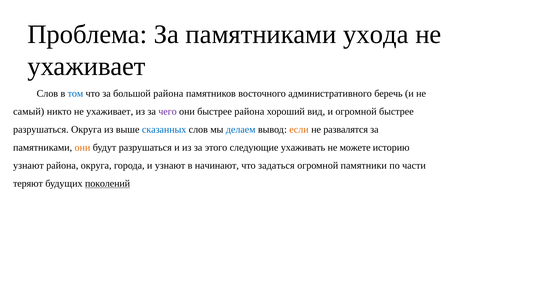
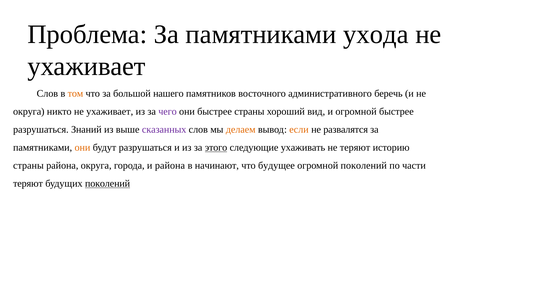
том colour: blue -> orange (75, 93)
большой района: района -> нашего (168, 93)
самый: самый -> округа (29, 111)
быстрее района: района -> страны (249, 111)
разрушаться Округа: Округа -> Знаний (86, 129)
сказанных colour: blue -> purple (164, 129)
делаем colour: blue -> orange (241, 129)
этого underline: none -> present (216, 147)
не можете: можете -> теряют (355, 147)
узнают: узнают -> страны (28, 165)
и узнают: узнают -> района (170, 165)
задаться: задаться -> будущее (276, 165)
огромной памятники: памятники -> поколений (364, 165)
